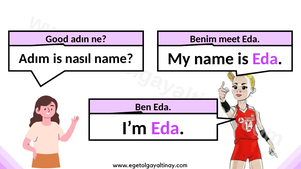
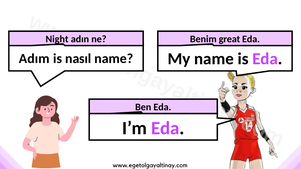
Good: Good -> Night (57, 39)
meet: meet -> great (229, 39)
